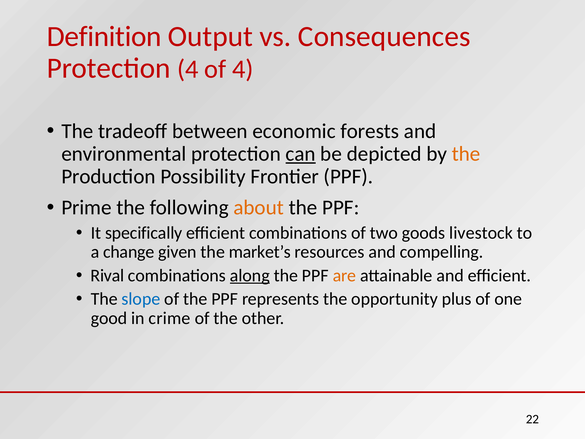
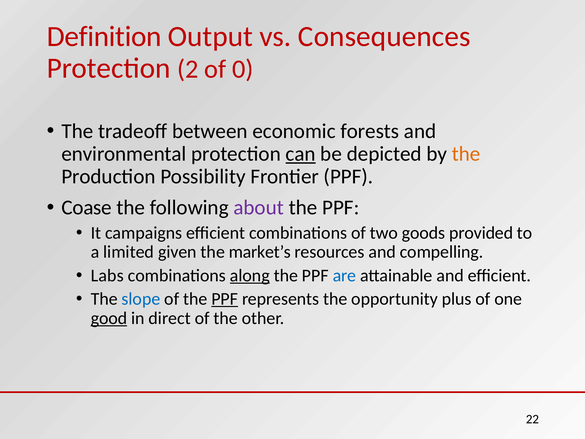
Protection 4: 4 -> 2 (188, 69)
of 4: 4 -> 0 (243, 69)
Prime: Prime -> Coase (87, 208)
about colour: orange -> purple (259, 208)
specifically: specifically -> campaigns (144, 233)
livestock: livestock -> provided (481, 233)
change: change -> limited (129, 252)
Rival: Rival -> Labs (107, 275)
are colour: orange -> blue (344, 275)
PPF underline: none -> present (225, 299)
good underline: none -> present (109, 318)
crime: crime -> direct (170, 318)
